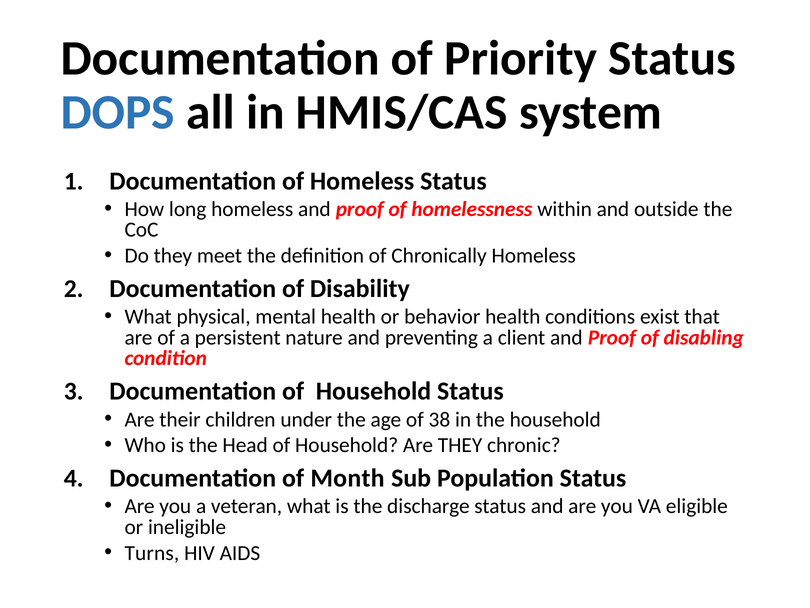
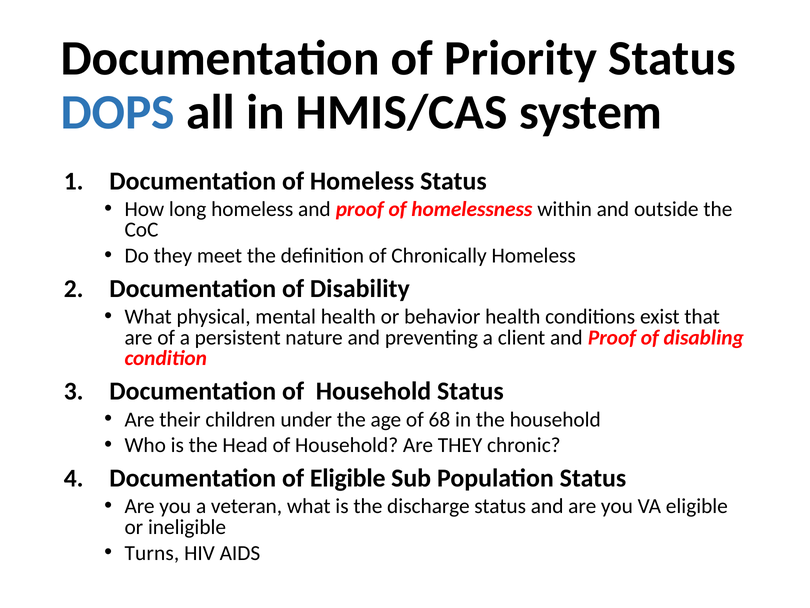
38: 38 -> 68 (439, 419)
of Month: Month -> Eligible (348, 478)
